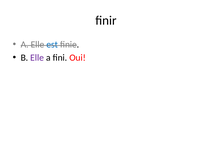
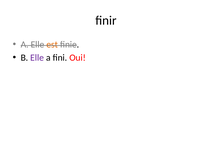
est colour: blue -> orange (52, 44)
